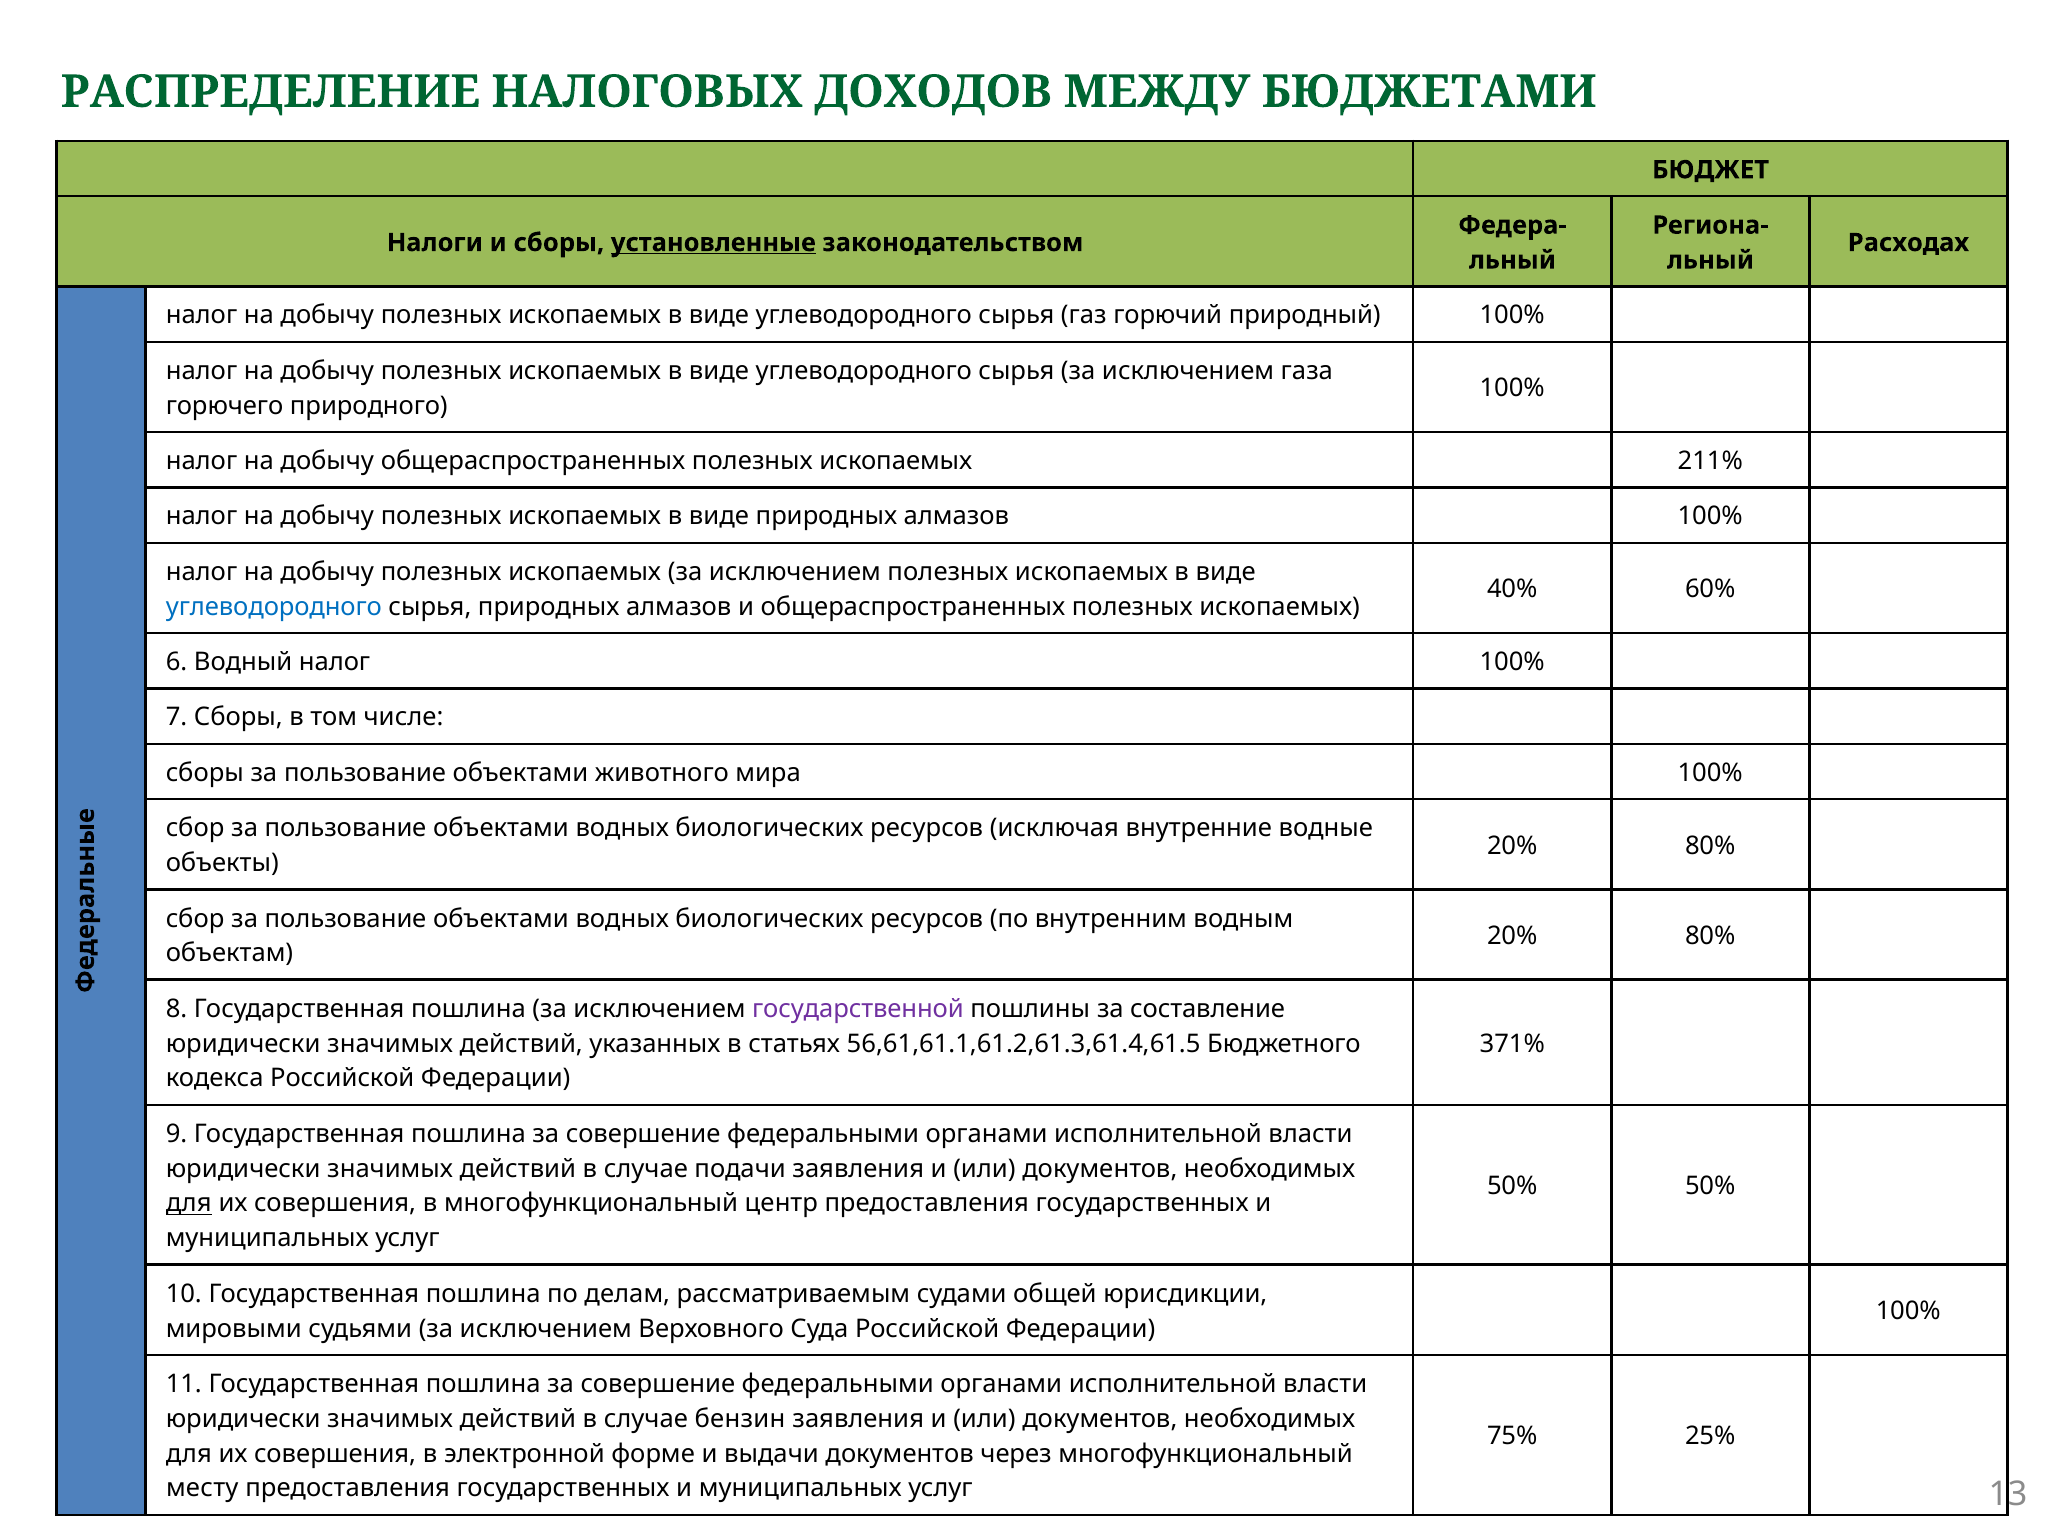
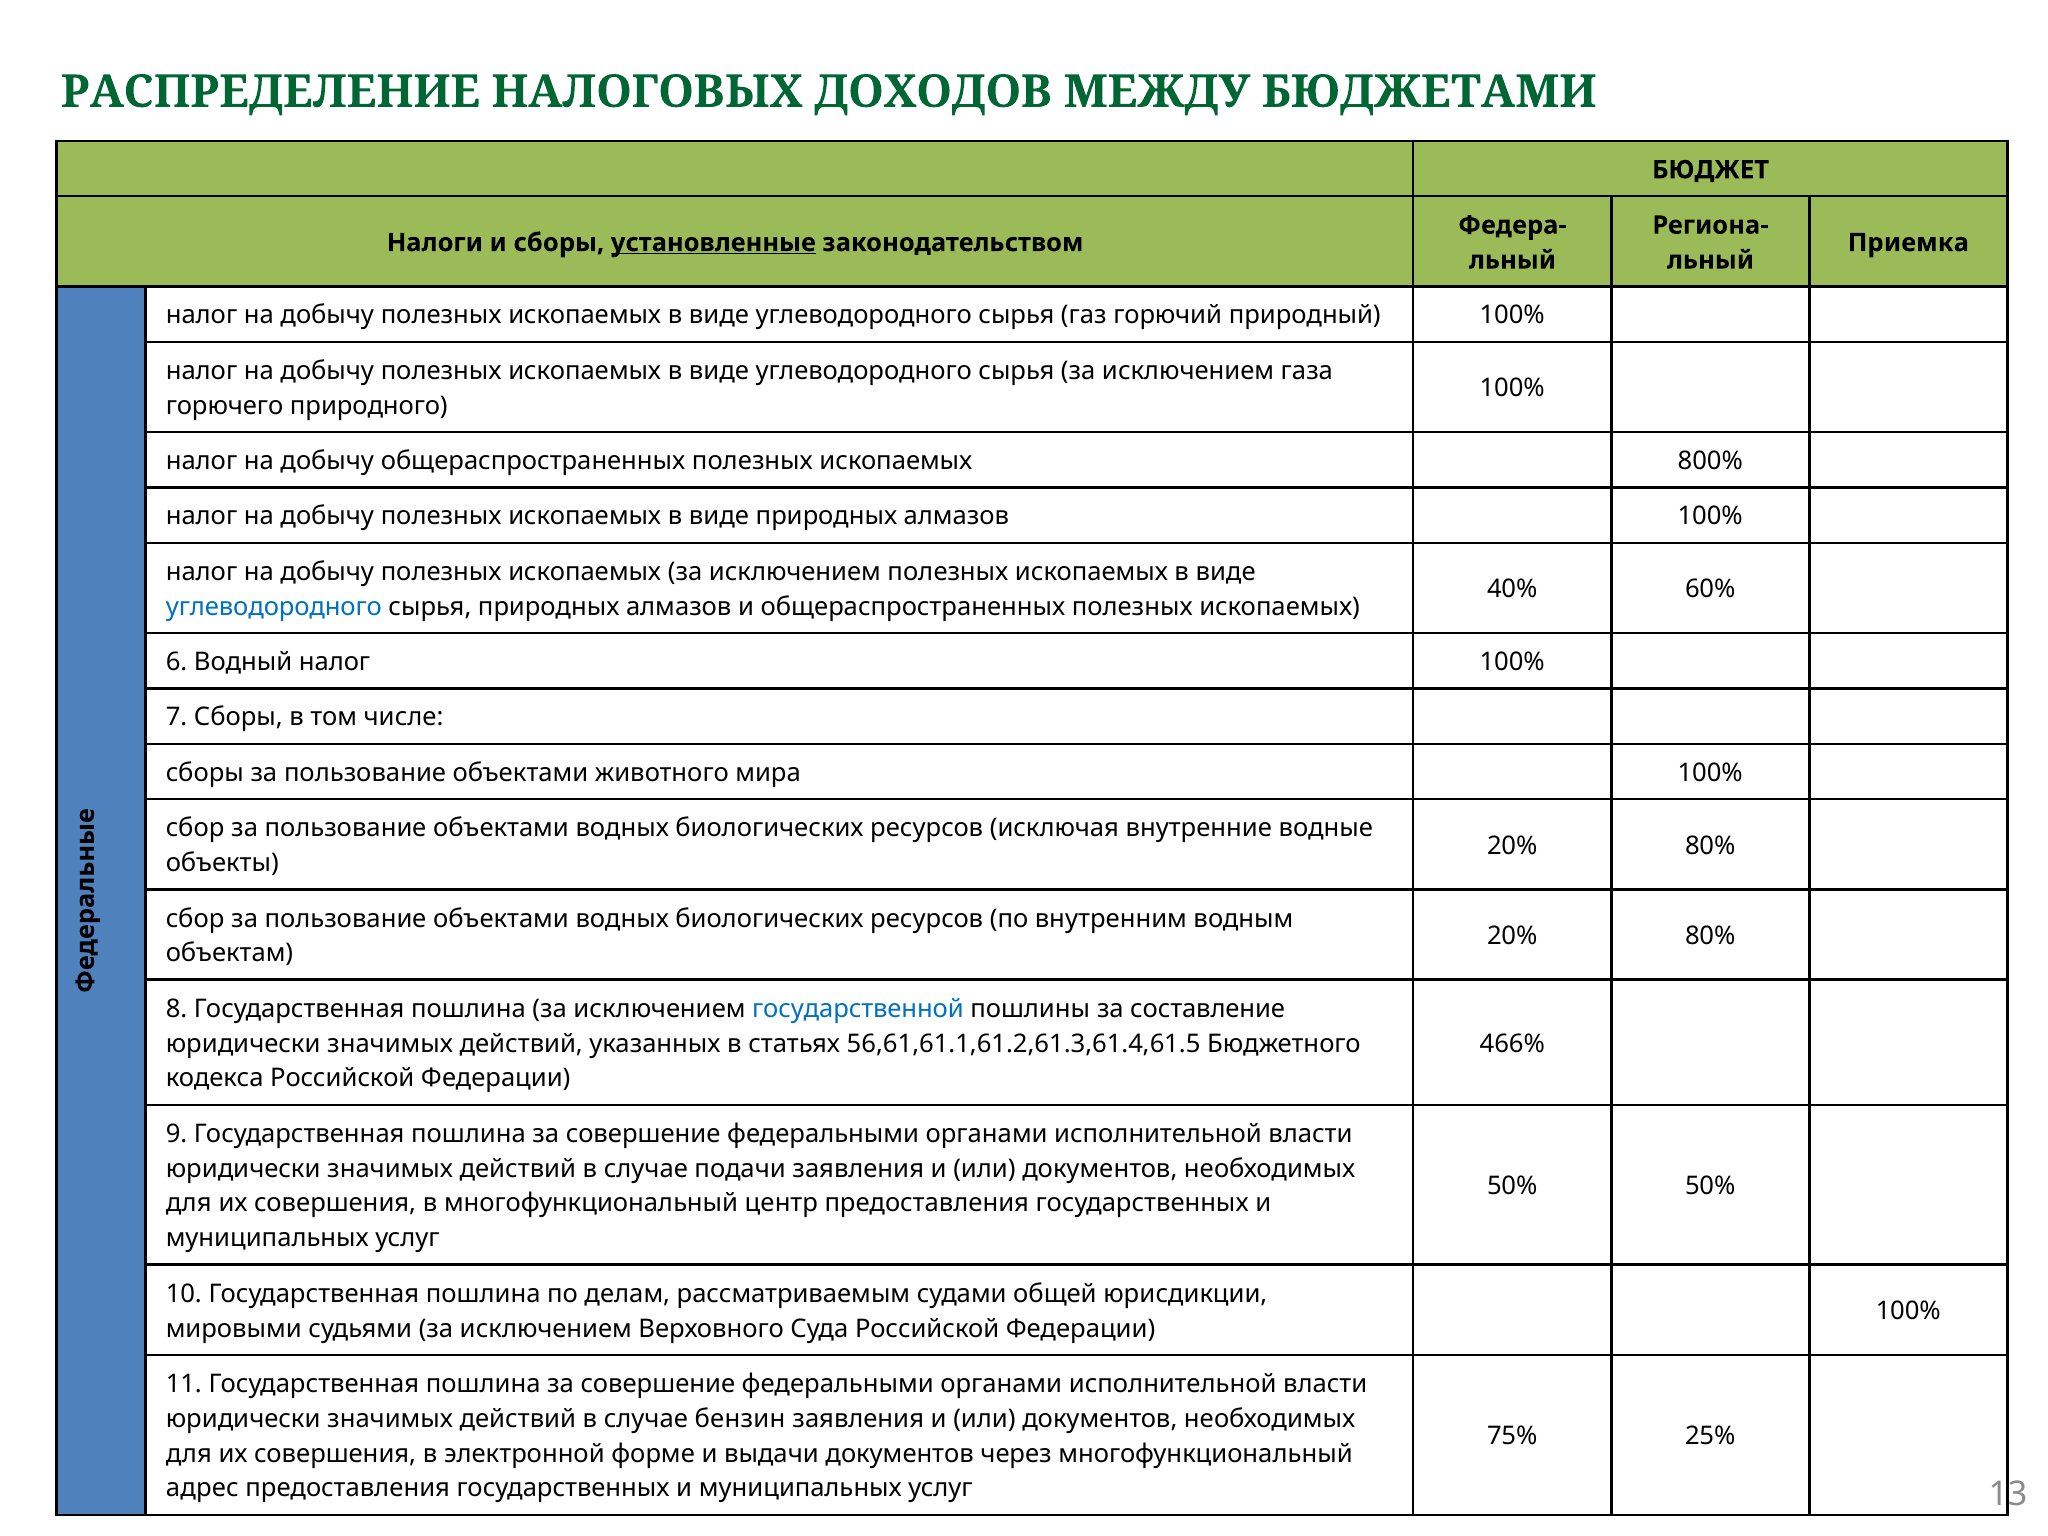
Расходах: Расходах -> Приемка (1908, 243)
211%: 211% -> 800% (1710, 461)
государственной colour: purple -> blue (858, 1009)
371%: 371% -> 466% (1512, 1044)
для underline: present -> none (189, 1203)
месту: месту -> адрес (202, 1488)
